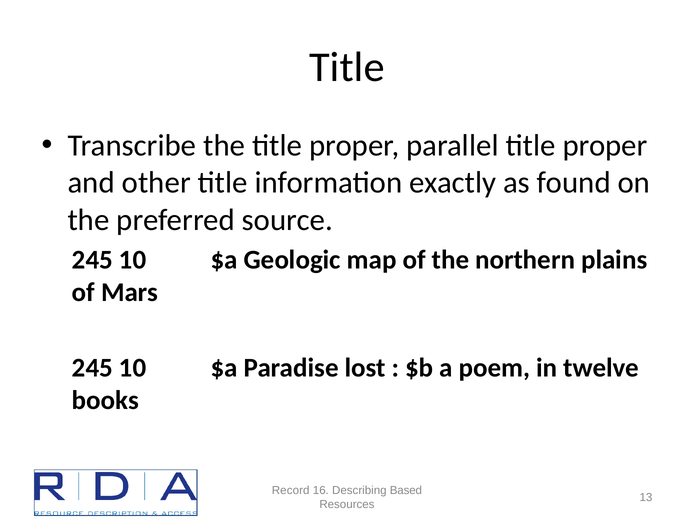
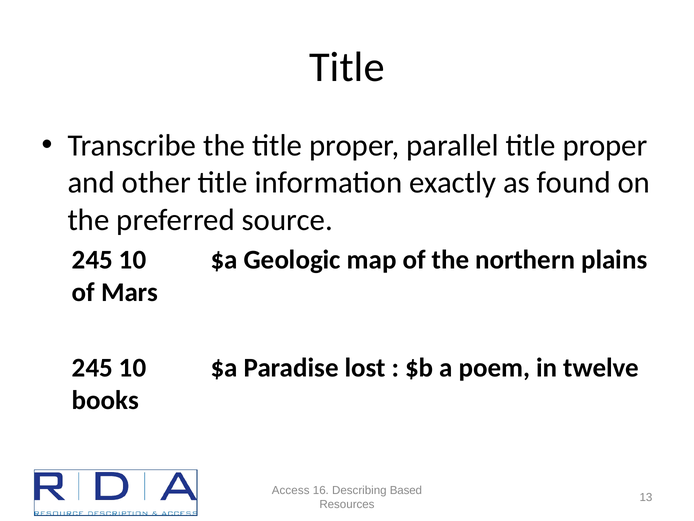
Record: Record -> Access (291, 490)
